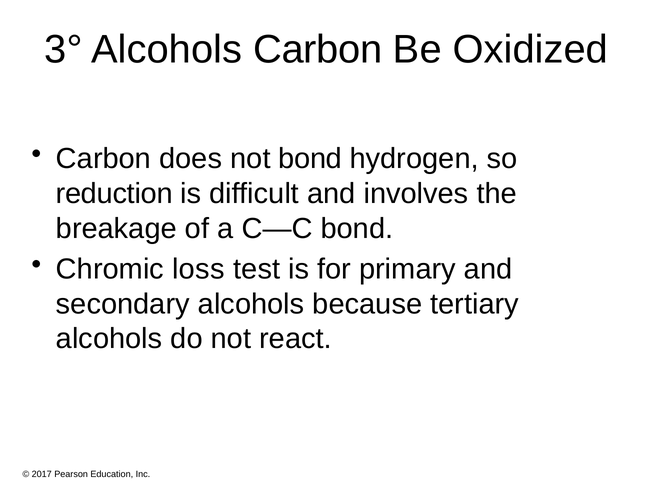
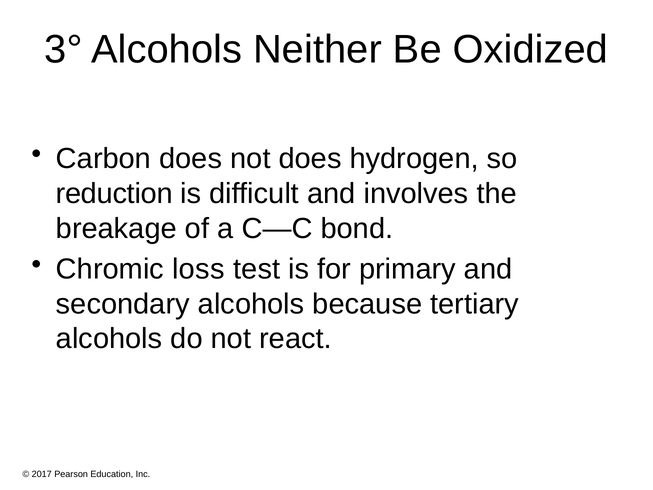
Alcohols Carbon: Carbon -> Neither (317, 50)
not bond: bond -> does (310, 159)
